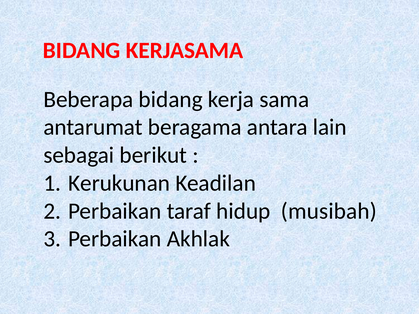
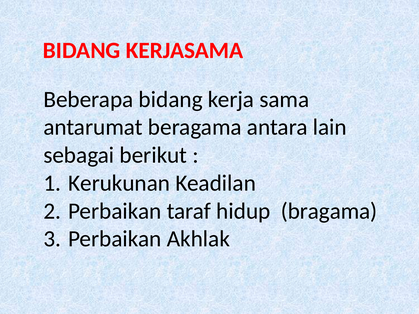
musibah: musibah -> bragama (329, 211)
